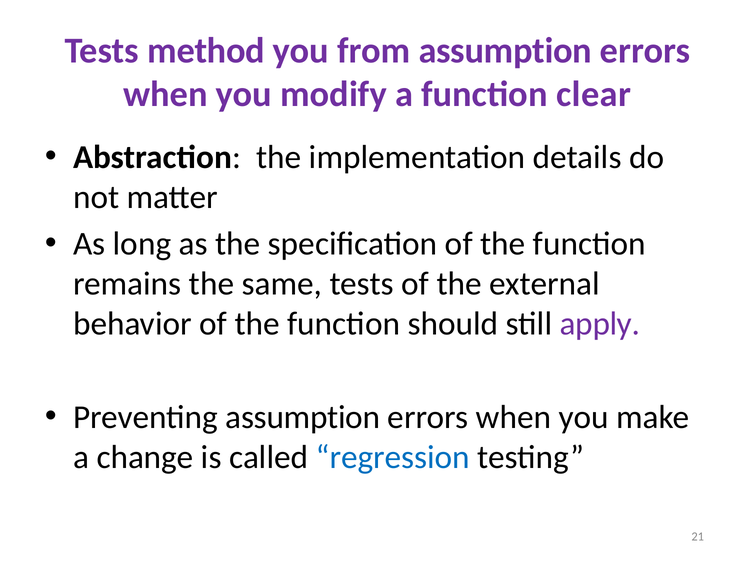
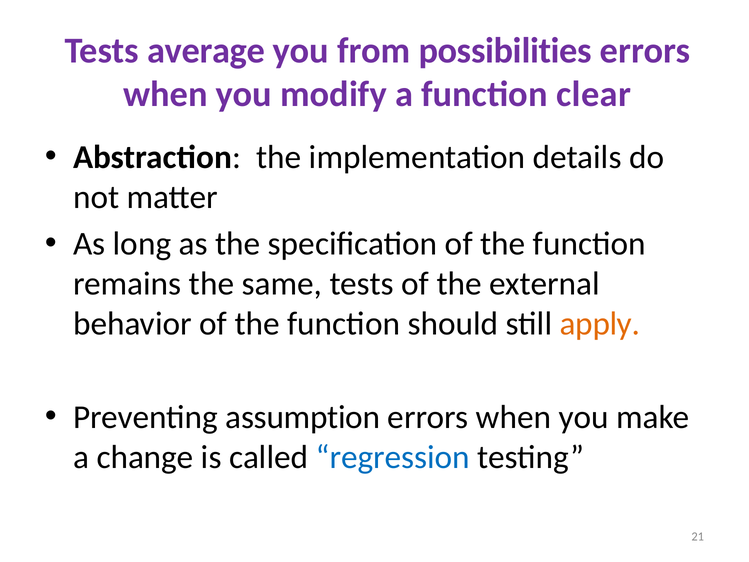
method: method -> average (206, 51)
from assumption: assumption -> possibilities (505, 51)
apply colour: purple -> orange (600, 324)
